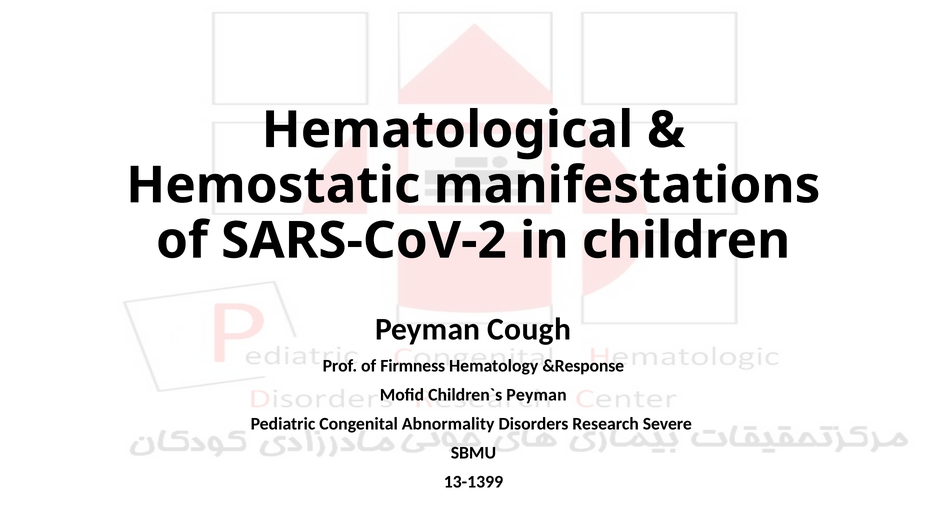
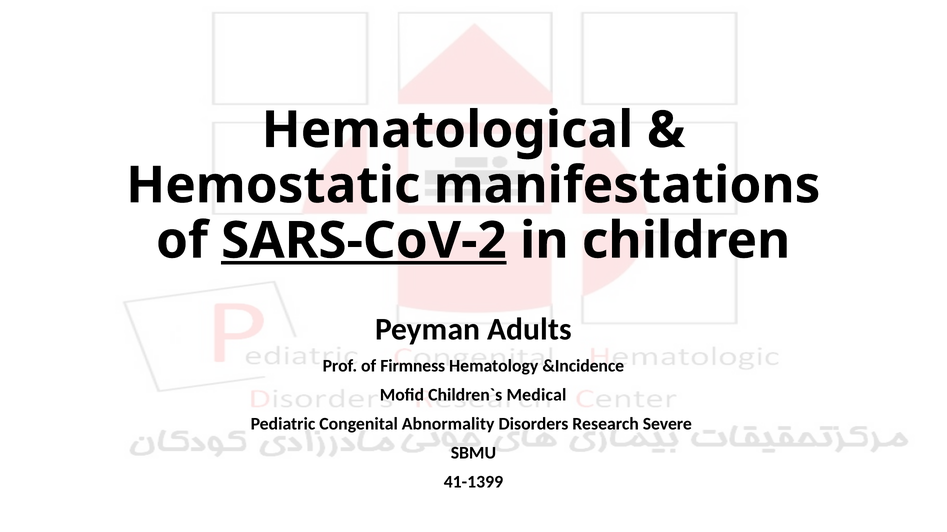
SARS-CoV-2 underline: none -> present (364, 241)
Cough: Cough -> Adults (529, 330)
&Response: &Response -> &Incidence (583, 366)
Peyman: Peyman -> Medical (536, 395)
13-1399: 13-1399 -> 41-1399 (473, 482)
